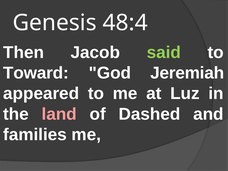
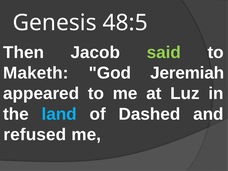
48:4: 48:4 -> 48:5 (125, 23)
Toward: Toward -> Maketh (36, 73)
land colour: pink -> light blue (59, 114)
families: families -> refused (35, 135)
